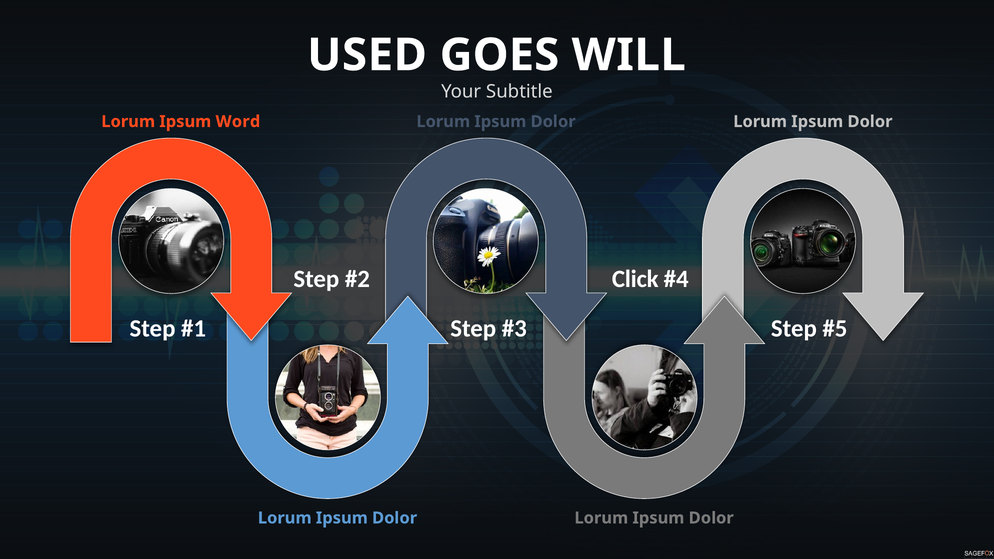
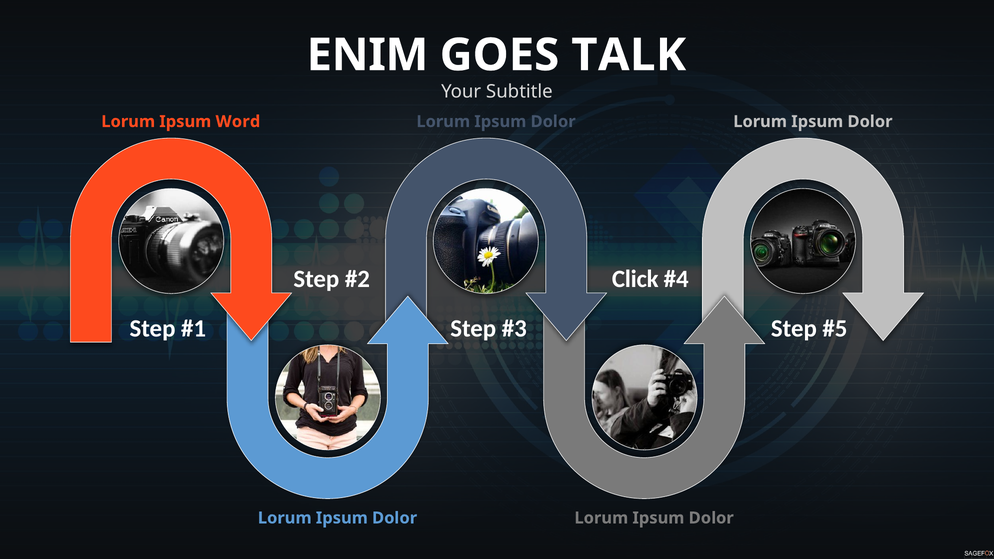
USED: USED -> ENIM (367, 55)
WILL: WILL -> TALK (629, 55)
